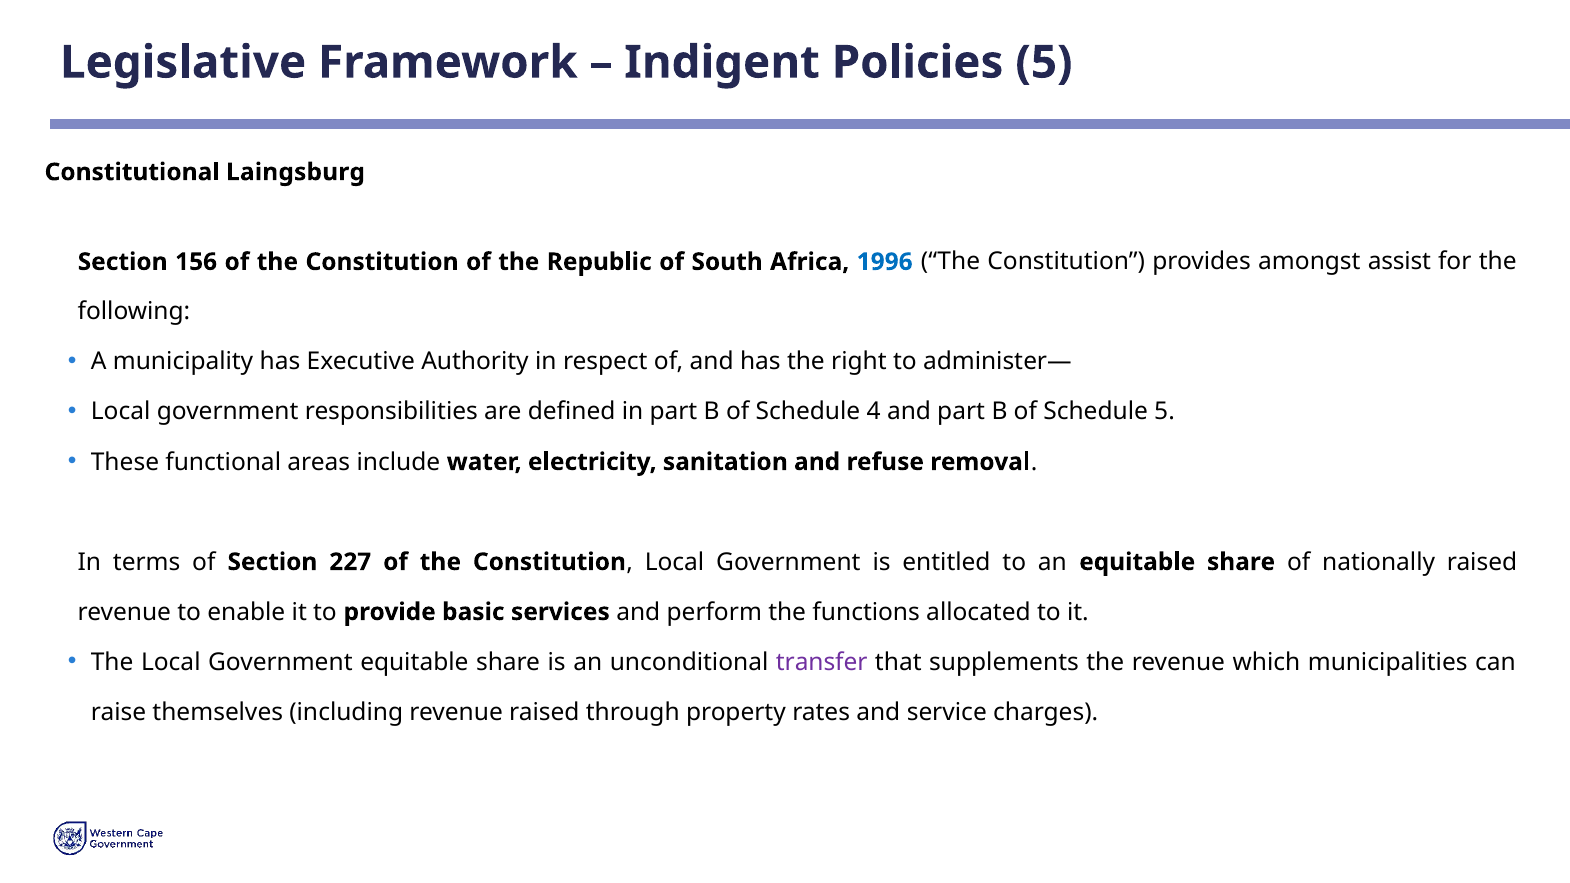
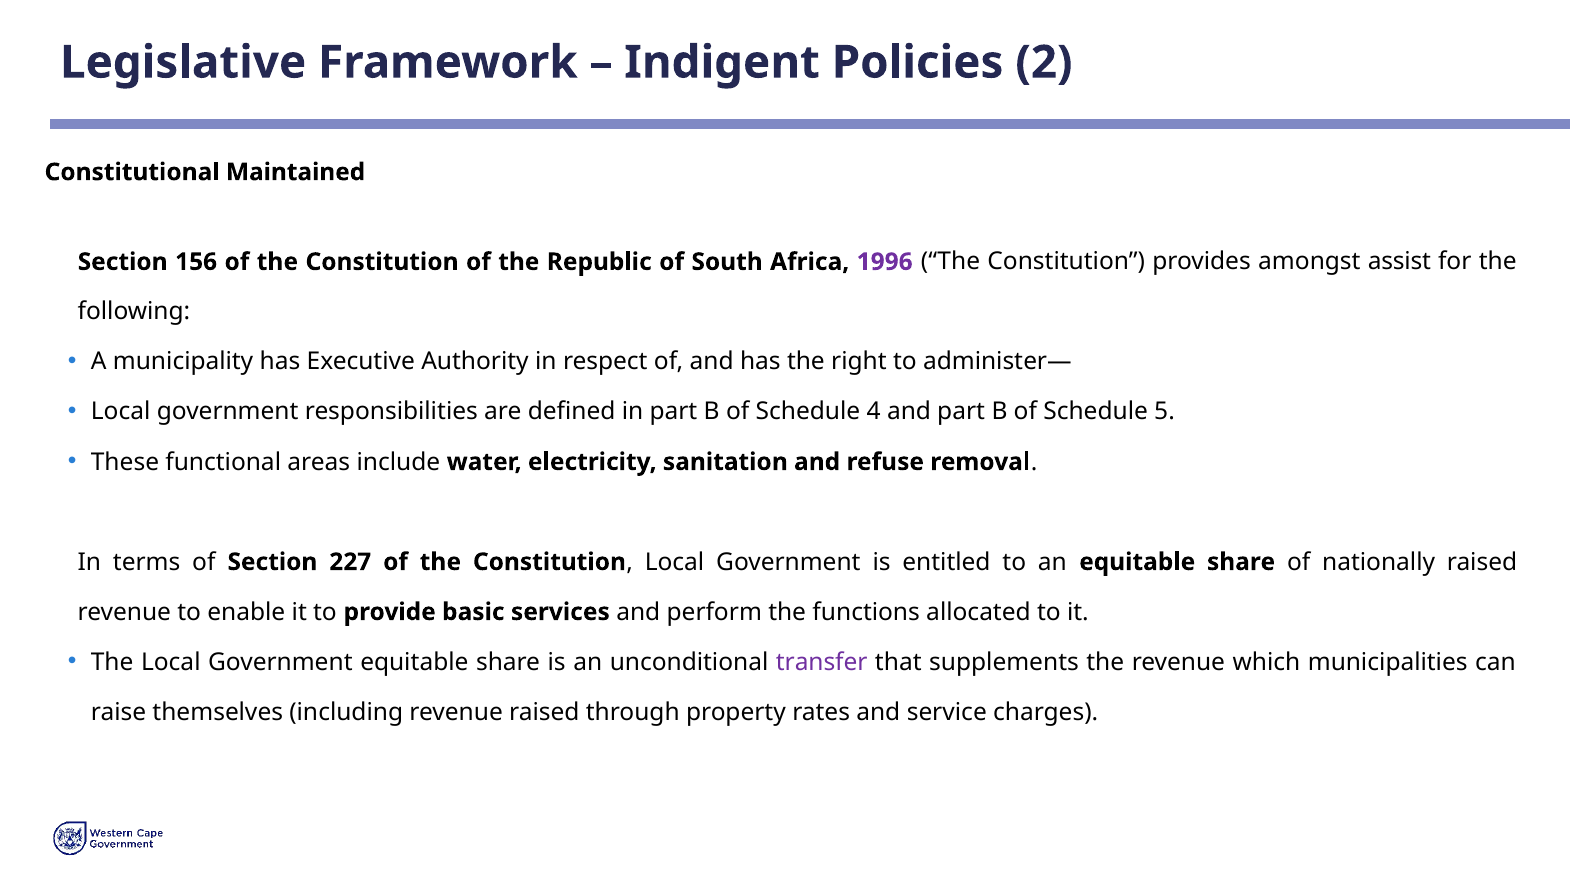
Policies 5: 5 -> 2 (1044, 62)
Laingsburg: Laingsburg -> Maintained (296, 172)
1996 colour: blue -> purple (885, 262)
